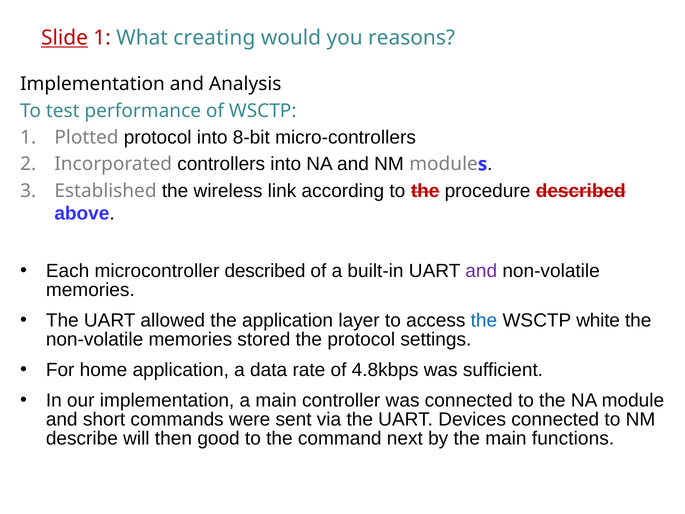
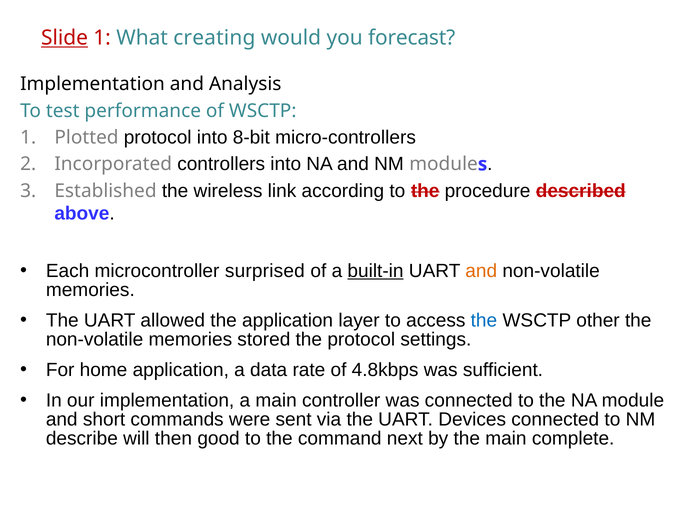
reasons: reasons -> forecast (412, 38)
microcontroller described: described -> surprised (265, 271)
built-in underline: none -> present (376, 271)
and colour: purple -> orange (481, 271)
white: white -> other (598, 320)
functions: functions -> complete (573, 438)
